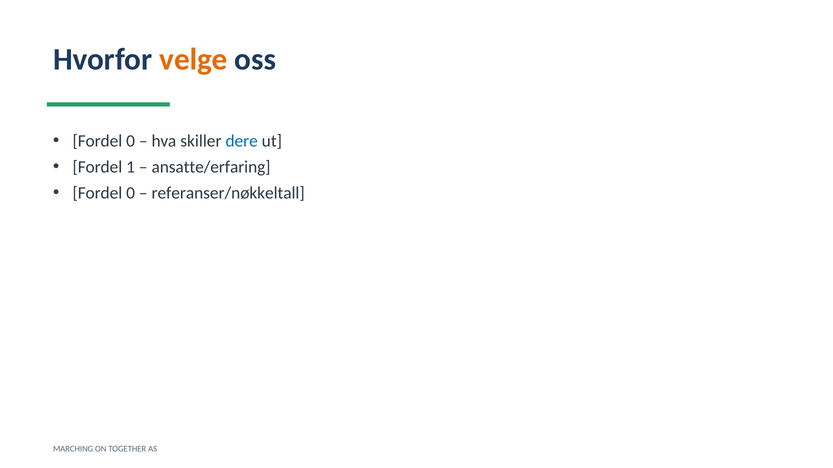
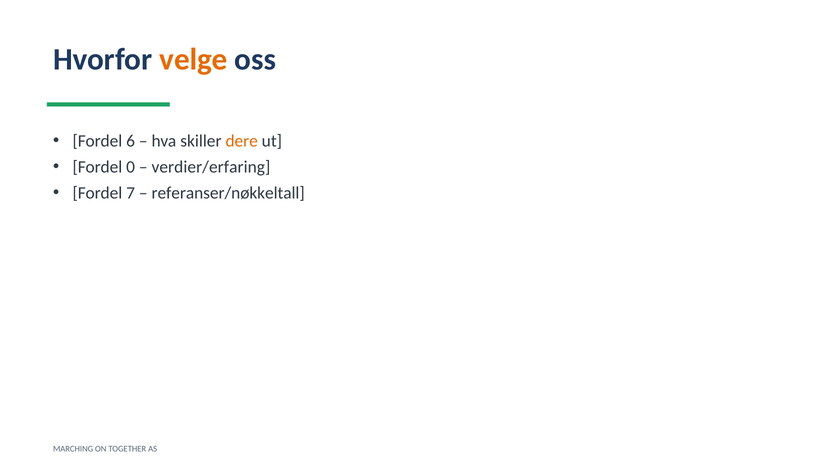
0: 0 -> 6 (131, 141)
dere colour: blue -> orange (242, 141)
1: 1 -> 0 (131, 167)
ansatte/erfaring: ansatte/erfaring -> verdier/erfaring (211, 167)
0: 0 -> 7 (131, 193)
